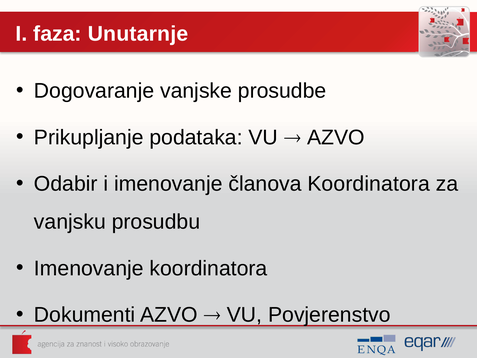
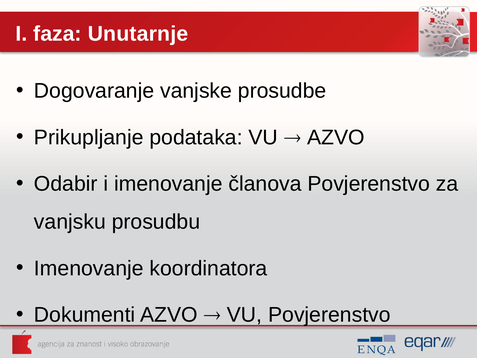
članova Koordinatora: Koordinatora -> Povjerenstvo (369, 184)
